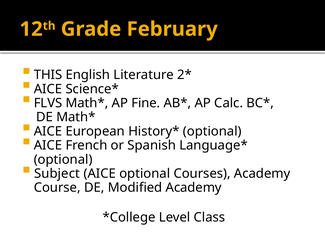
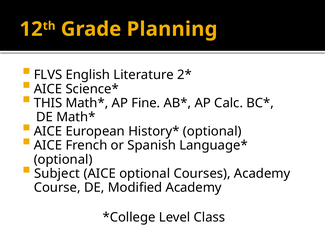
February: February -> Planning (172, 29)
THIS: THIS -> FLVS (48, 75)
FLVS: FLVS -> THIS (48, 103)
